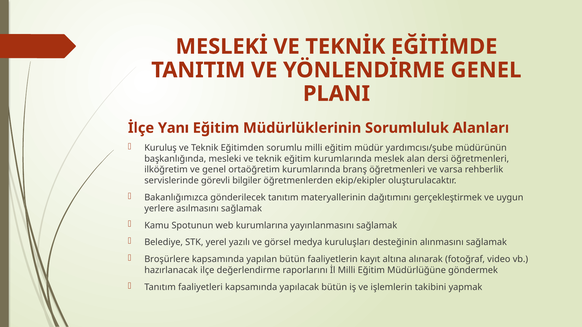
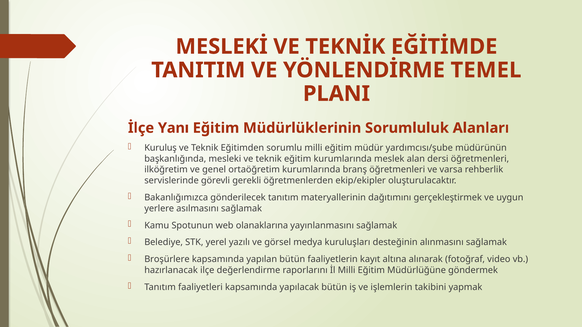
YÖNLENDİRME GENEL: GENEL -> TEMEL (486, 70)
bilgiler: bilgiler -> gerekli (247, 181)
kurumlarına: kurumlarına -> olanaklarına (262, 226)
